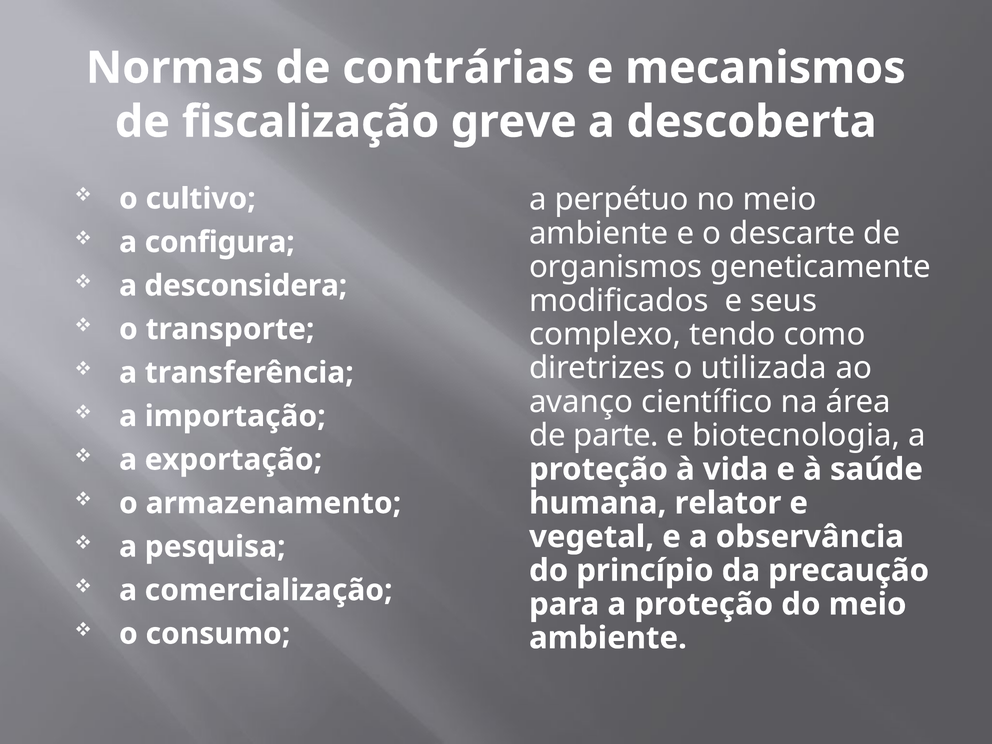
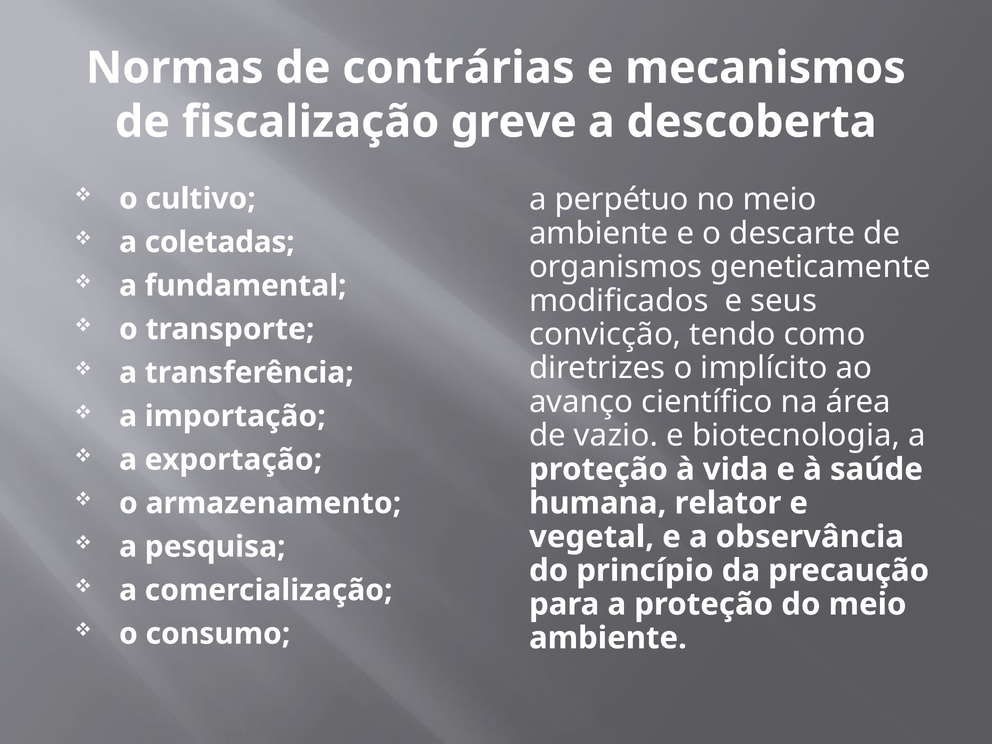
configura: configura -> coletadas (220, 242)
desconsidera: desconsidera -> fundamental (246, 286)
complexo: complexo -> convicção (605, 334)
utilizada: utilizada -> implícito (764, 368)
parte: parte -> vazio (616, 436)
